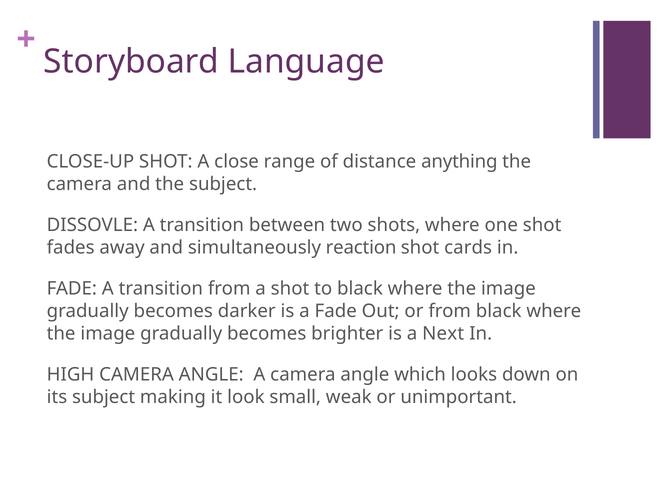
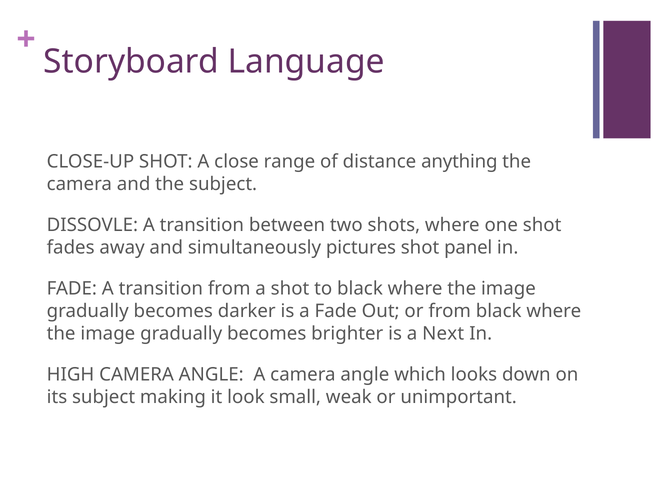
reaction: reaction -> pictures (361, 247)
cards: cards -> panel (468, 247)
